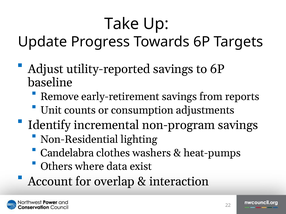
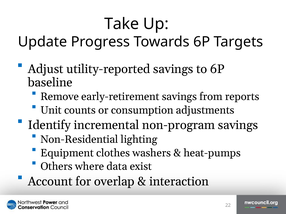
Candelabra: Candelabra -> Equipment (67, 153)
